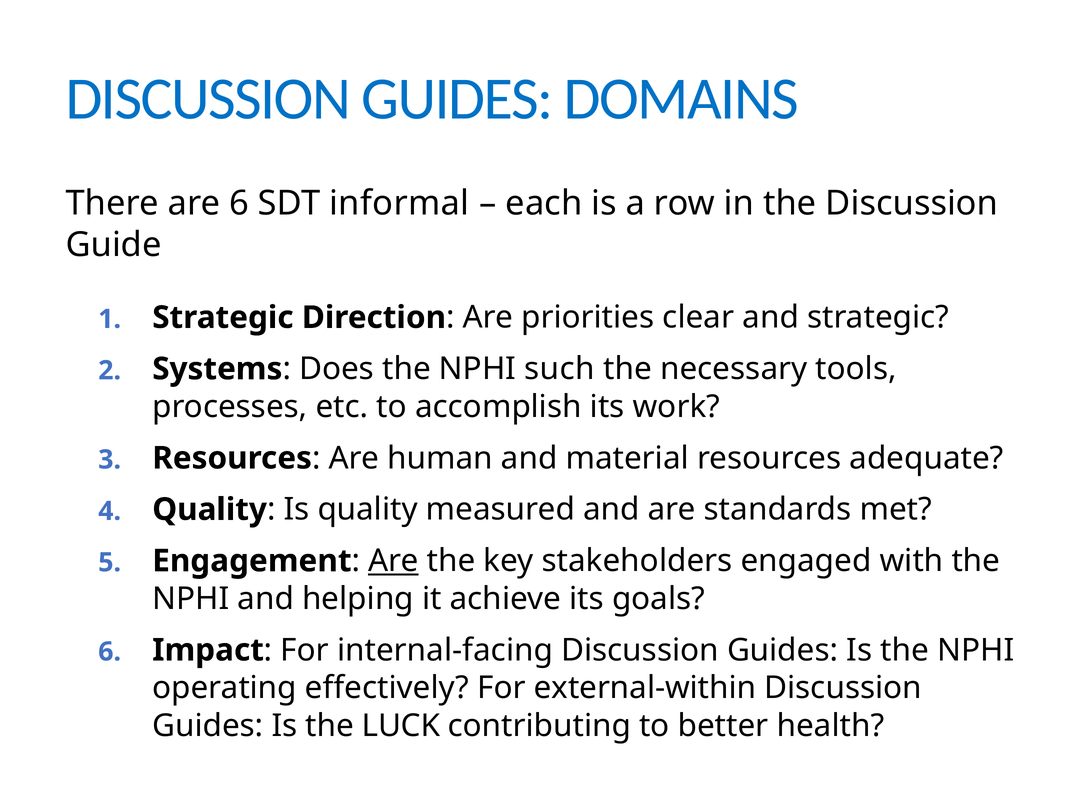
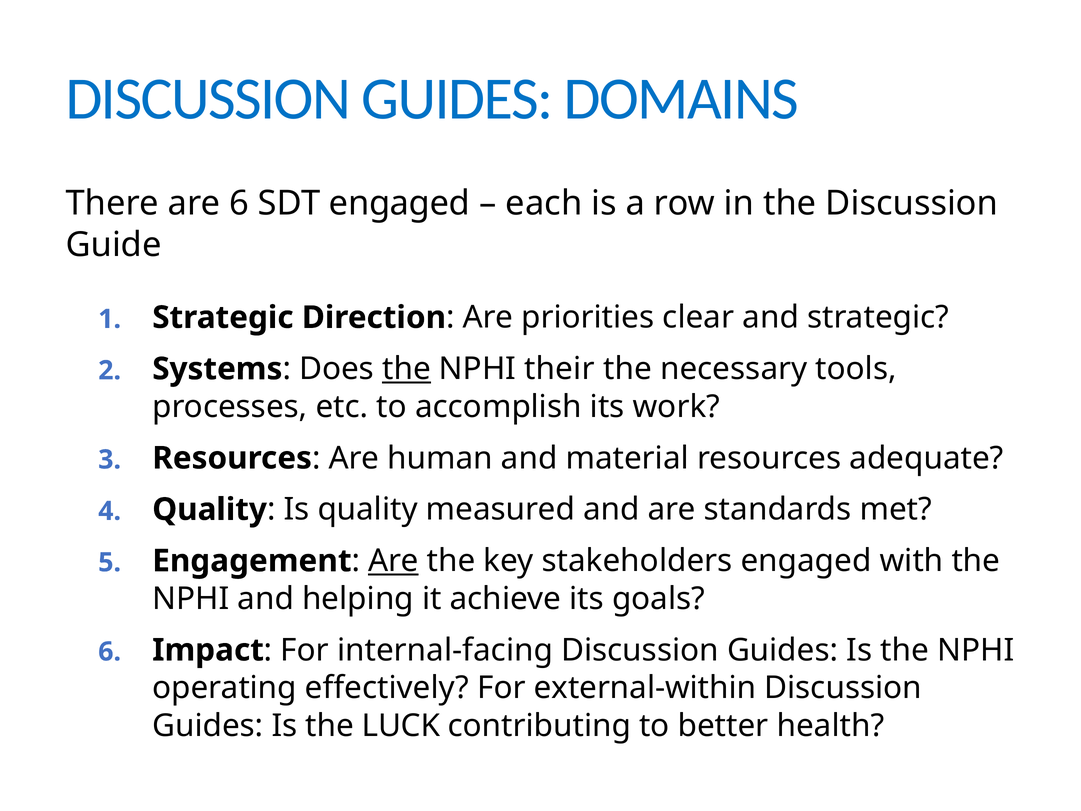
SDT informal: informal -> engaged (400, 203)
the underline: none -> present (407, 369)
such: such -> their (559, 369)
